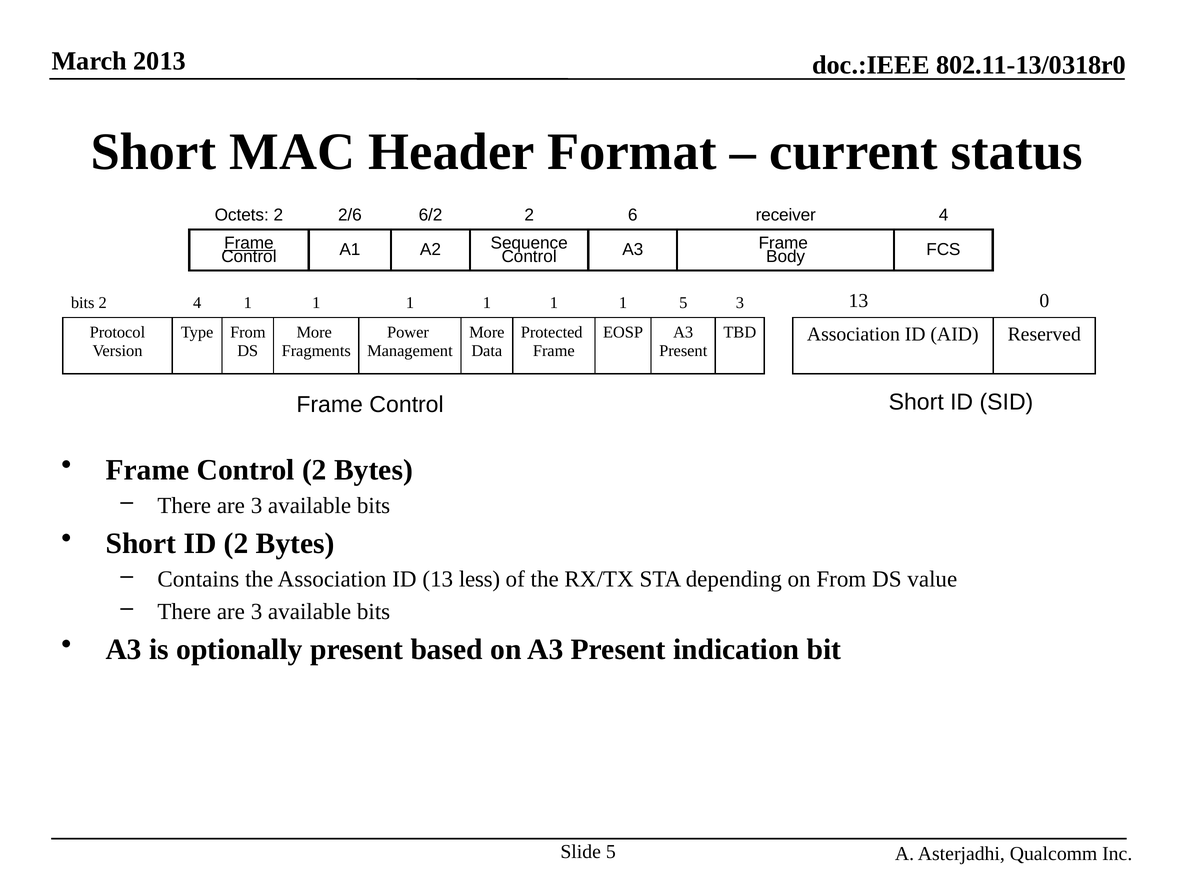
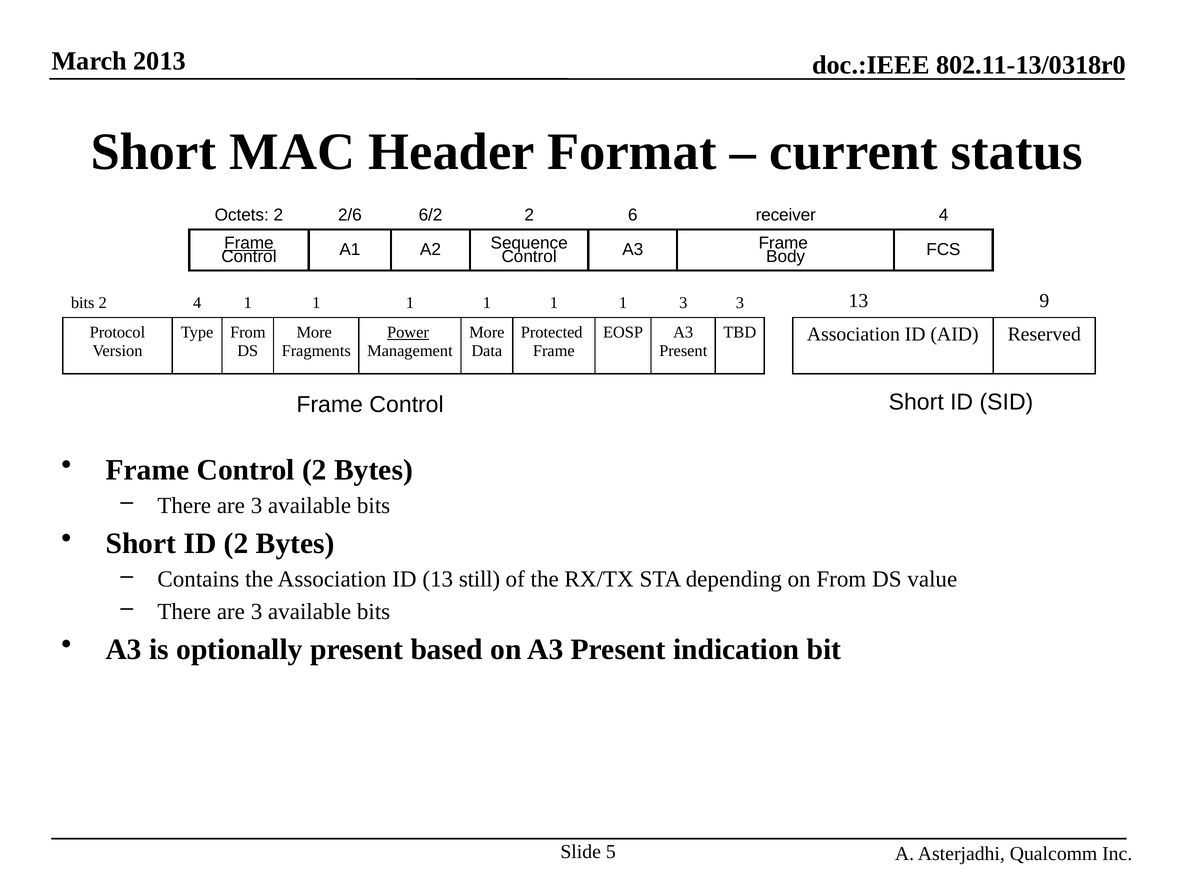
0: 0 -> 9 (1044, 301)
1 5: 5 -> 3 (683, 303)
Power underline: none -> present (408, 333)
less: less -> still (479, 579)
